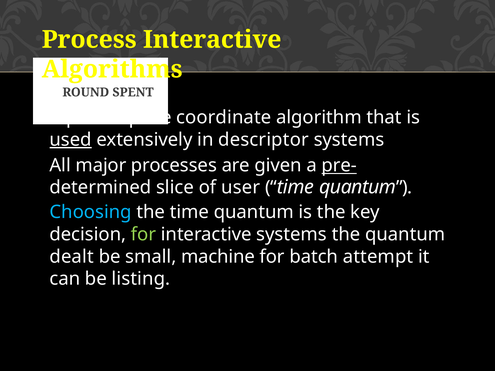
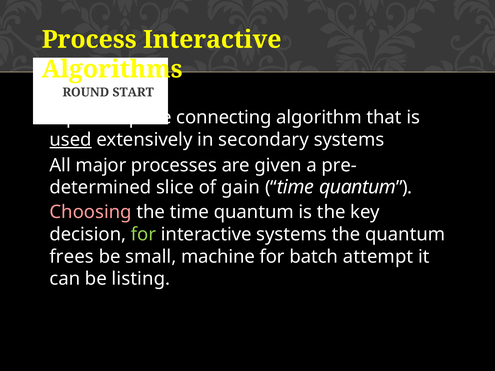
SPENT: SPENT -> START (133, 92)
coordinate: coordinate -> connecting (224, 118)
descriptor: descriptor -> secondary (264, 140)
pre- underline: present -> none (339, 166)
user: user -> gain (241, 188)
Choosing colour: light blue -> pink (91, 212)
dealt: dealt -> frees (72, 257)
